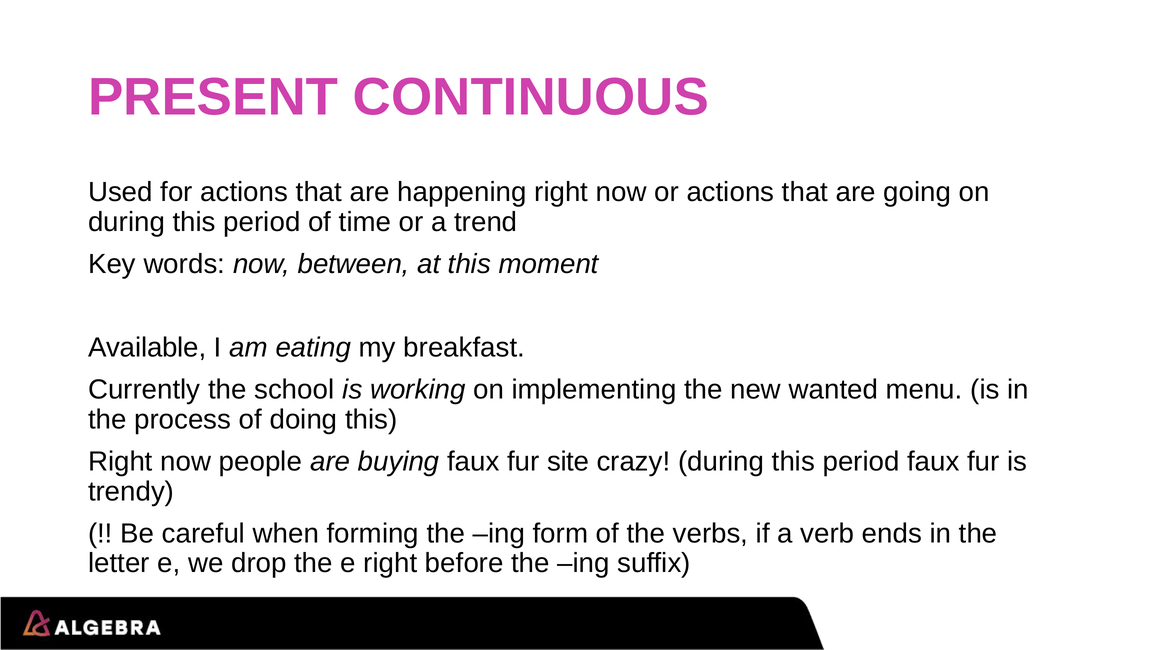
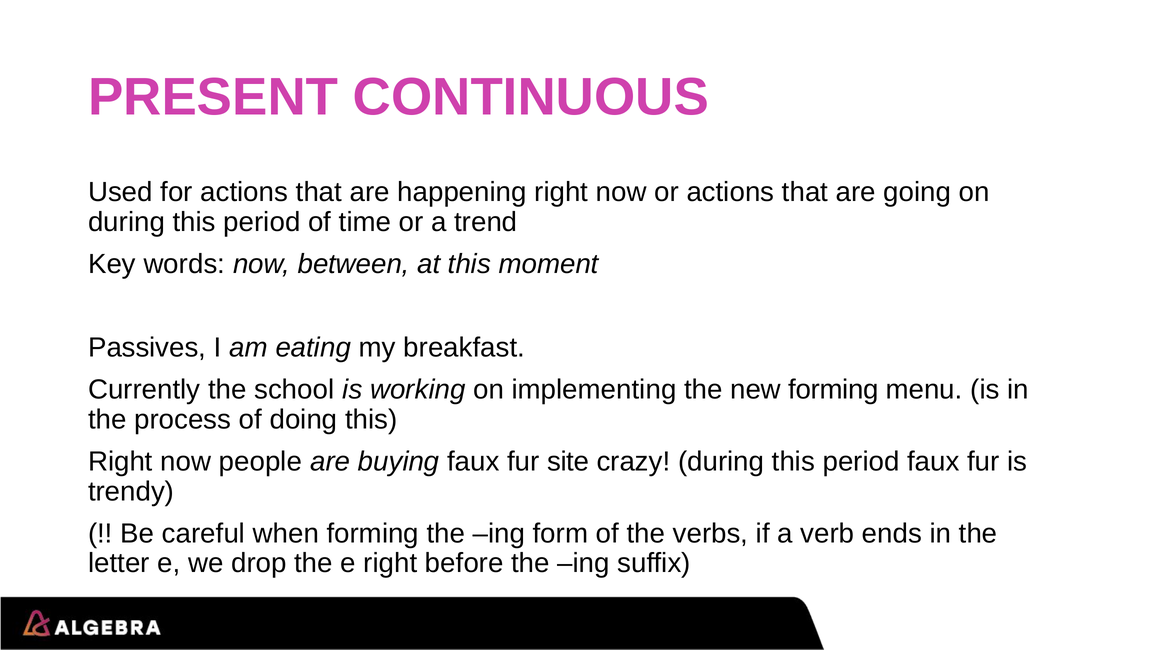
Available: Available -> Passives (147, 348)
new wanted: wanted -> forming (833, 390)
